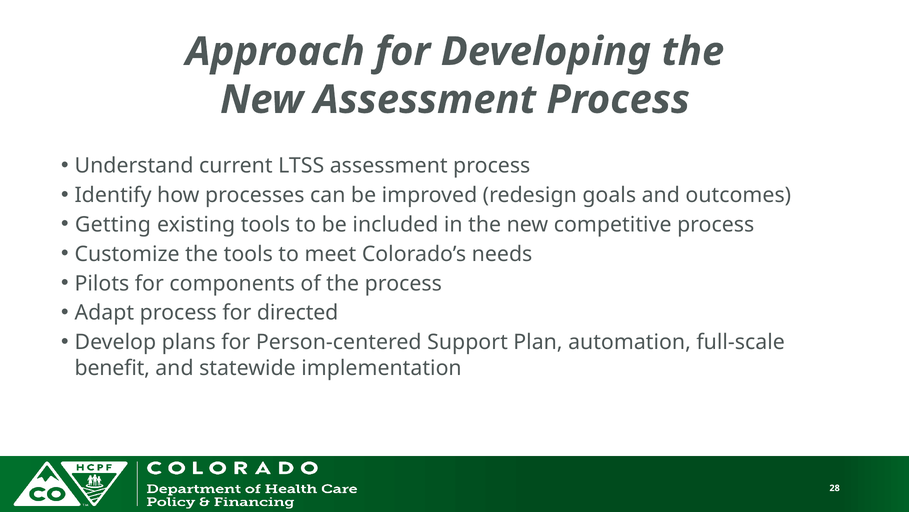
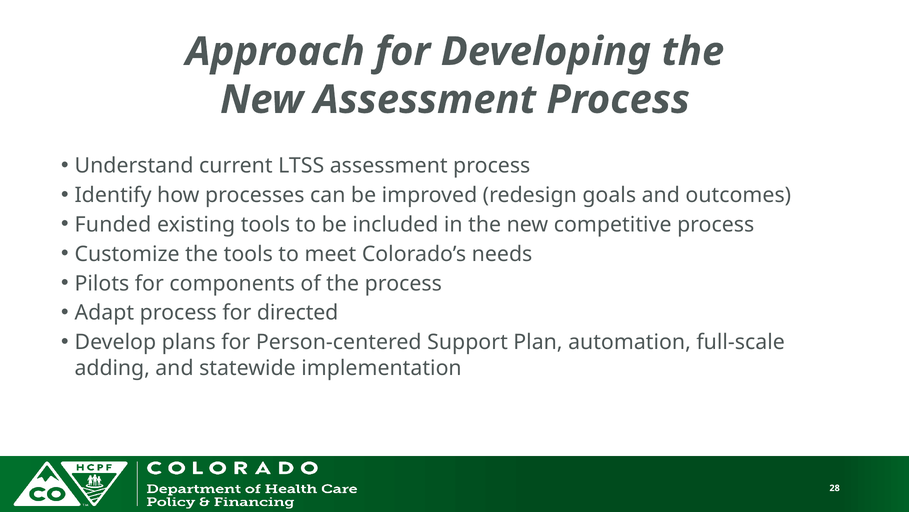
Getting: Getting -> Funded (113, 224)
benefit: benefit -> adding (112, 368)
